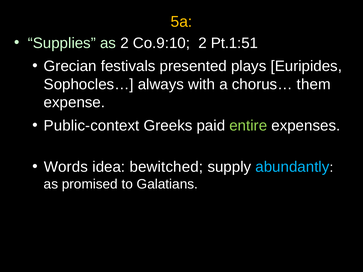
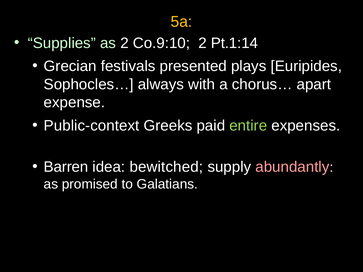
Pt.1:51: Pt.1:51 -> Pt.1:14 (234, 43)
them: them -> apart (314, 84)
Words: Words -> Barren (66, 167)
abundantly colour: light blue -> pink (292, 167)
